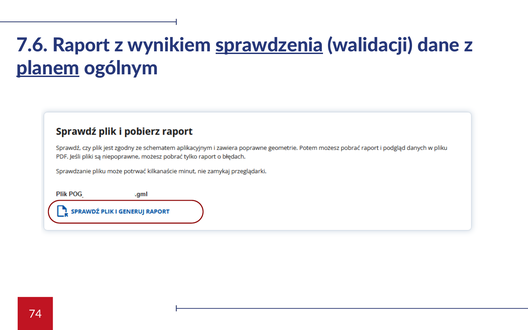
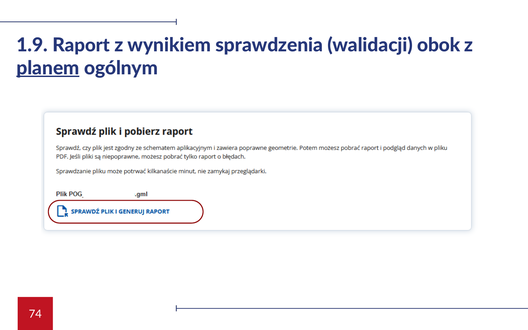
7.6: 7.6 -> 1.9 (32, 45)
sprawdzenia underline: present -> none (269, 45)
dane: dane -> obok (439, 45)
